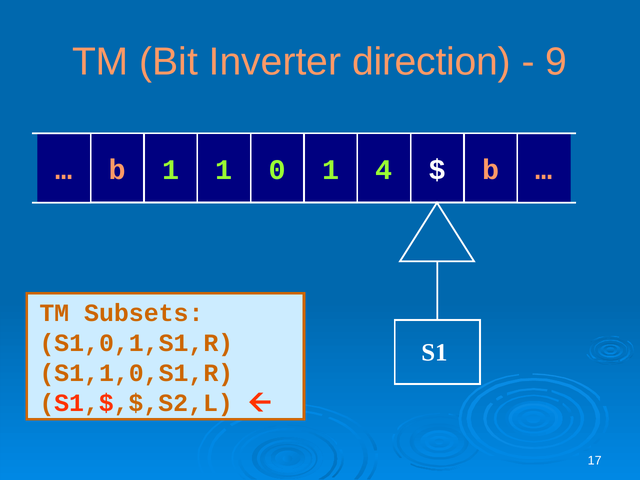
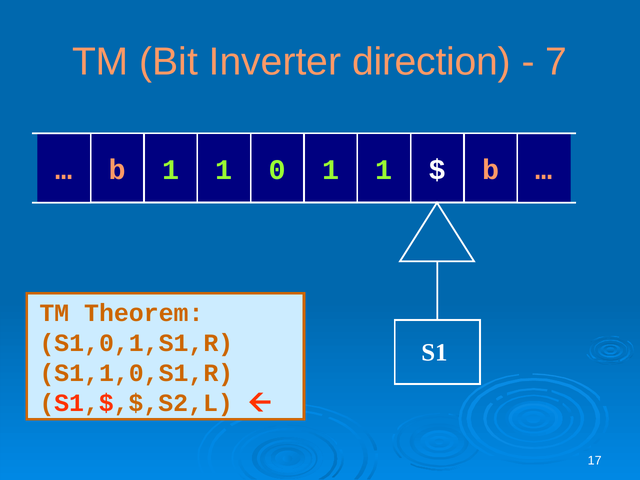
9: 9 -> 7 (556, 62)
0 4: 4 -> 1 (384, 170)
Subsets: Subsets -> Theorem (144, 313)
